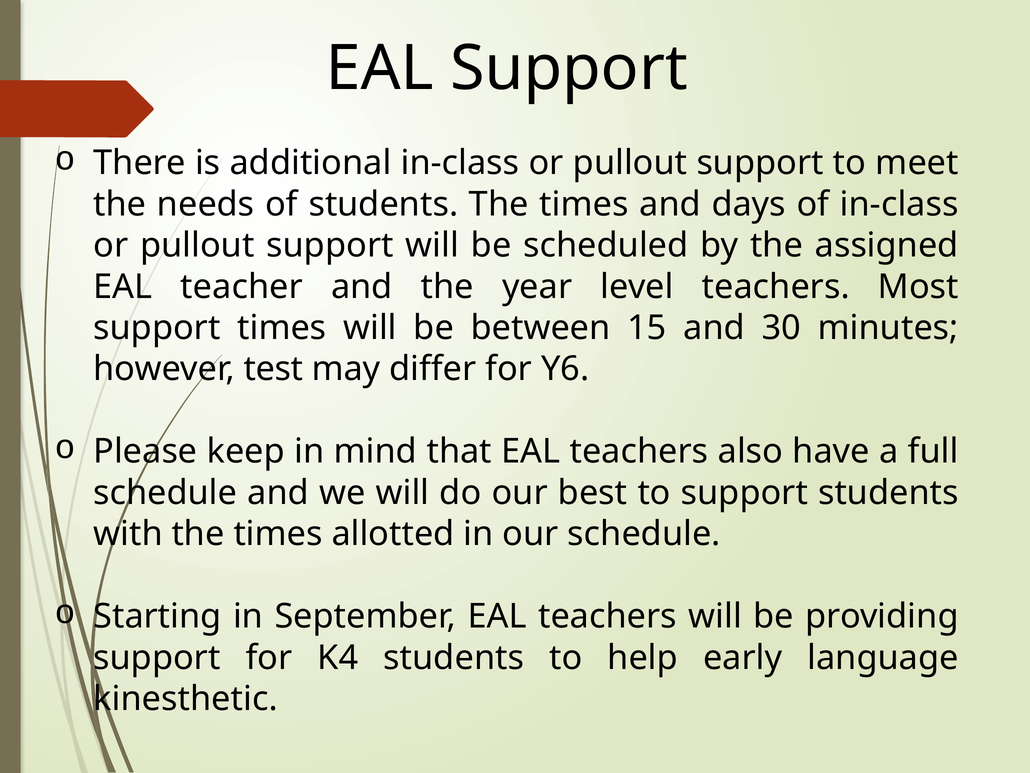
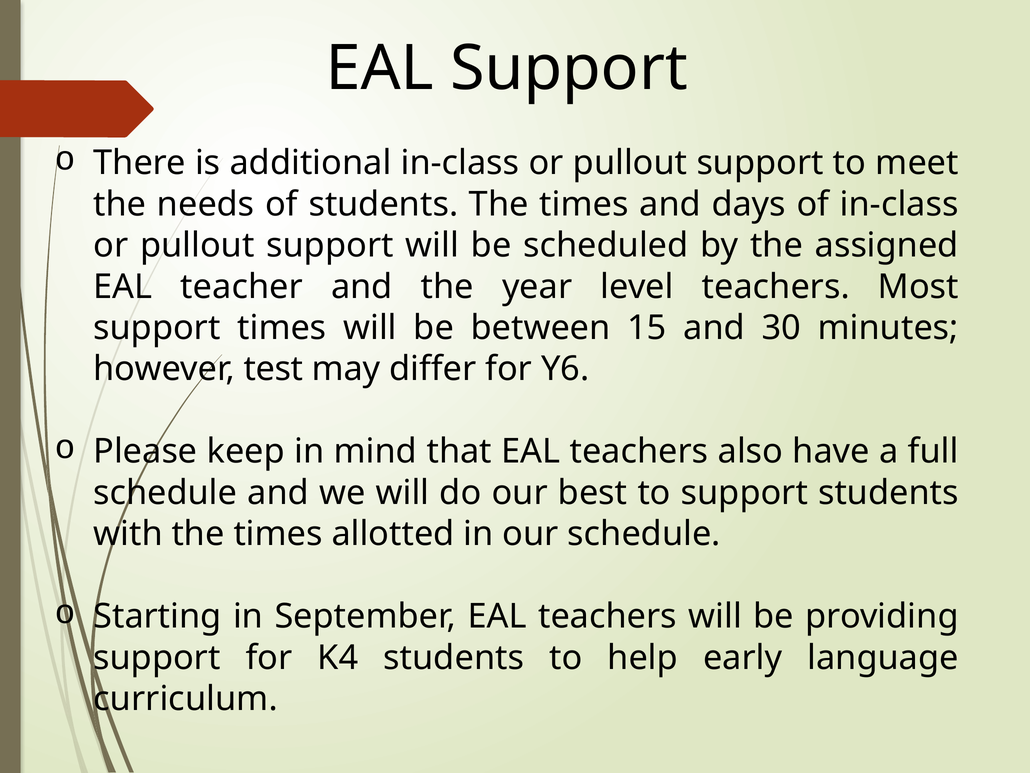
kinesthetic: kinesthetic -> curriculum (186, 698)
